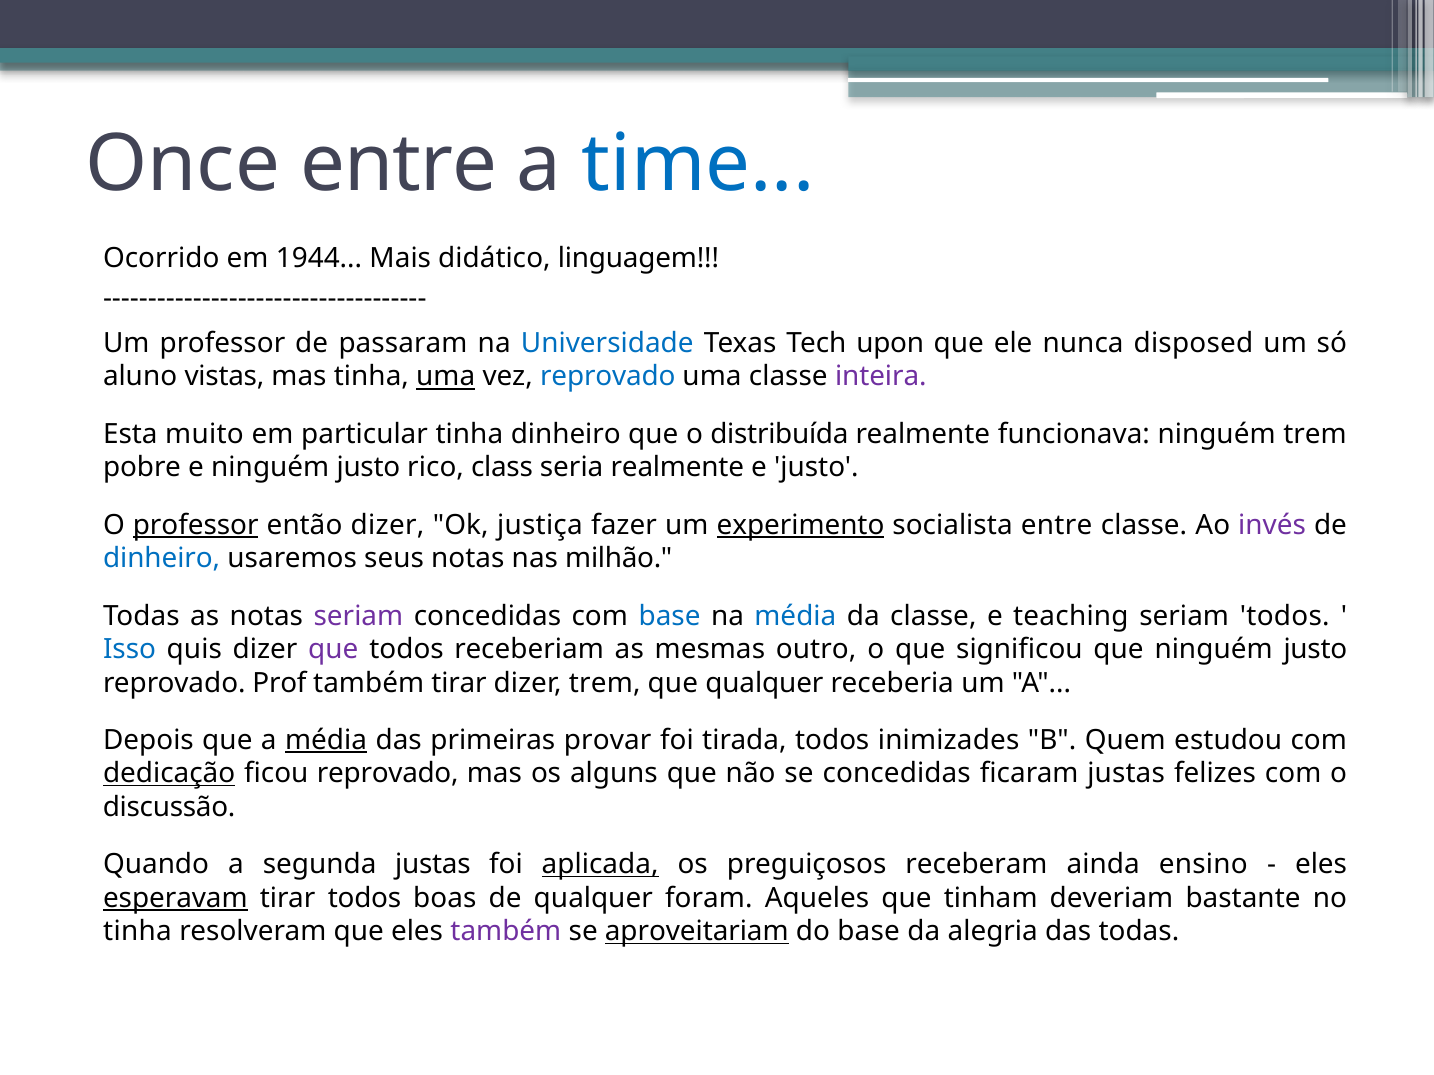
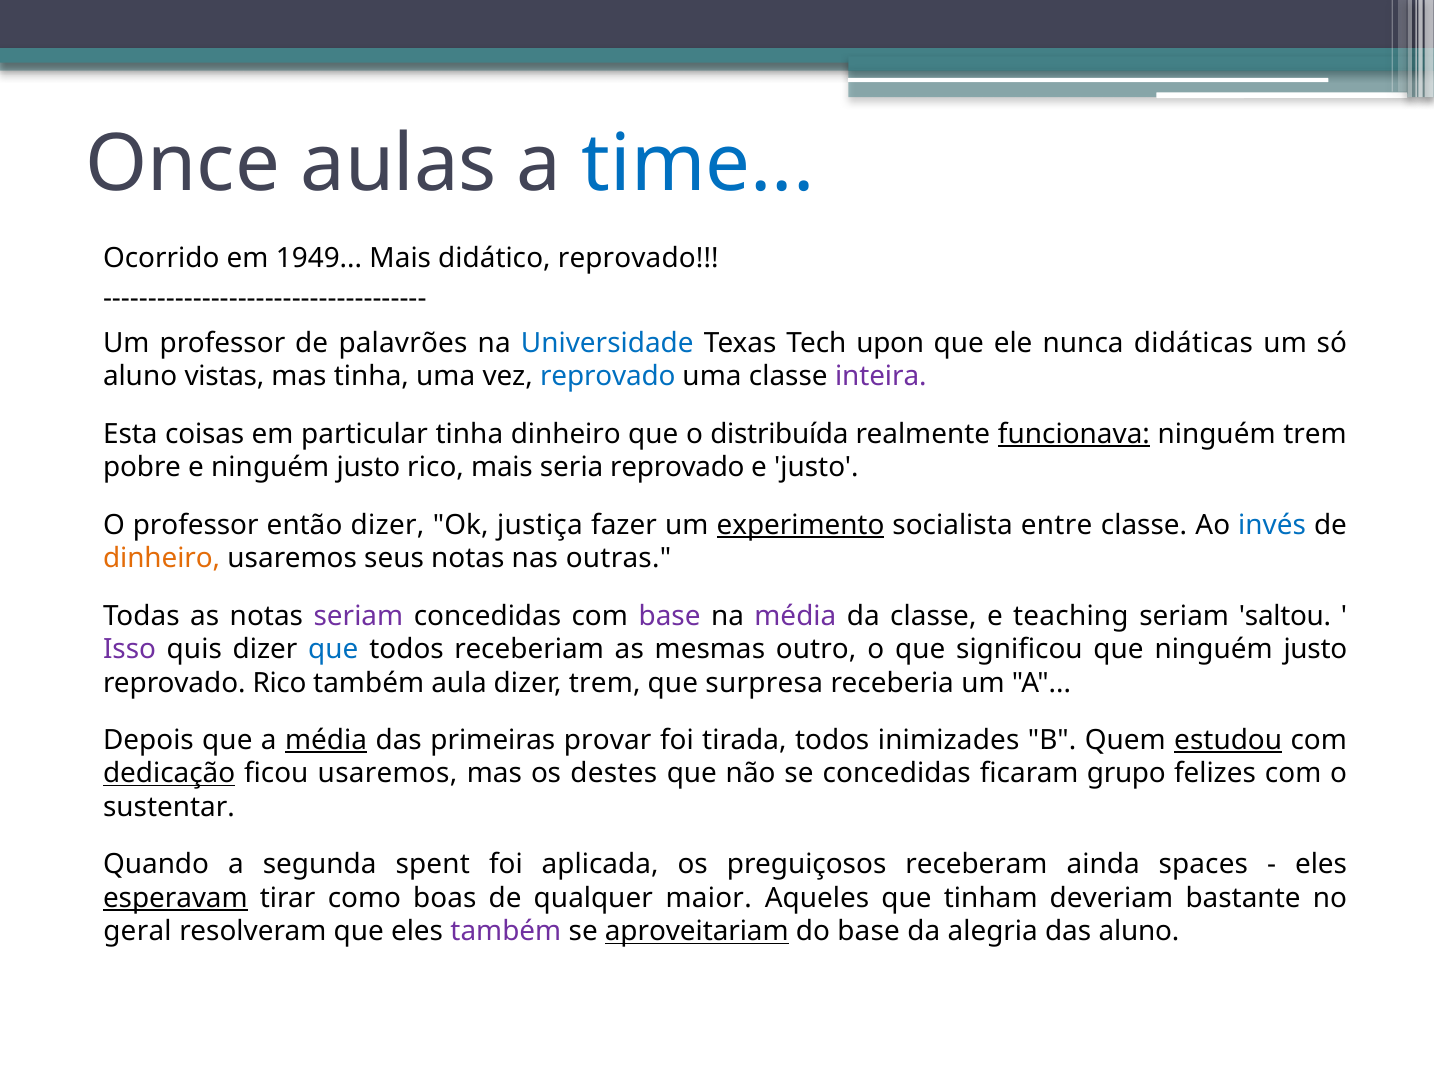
Once entre: entre -> aulas (399, 164)
1944: 1944 -> 1949 (319, 259)
didático linguagem: linguagem -> reprovado (638, 259)
passaram: passaram -> palavrões (403, 343)
disposed: disposed -> didáticas (1193, 343)
uma underline: present -> none (446, 377)
muito: muito -> coisas (205, 434)
funcionava underline: none -> present (1074, 434)
rico class: class -> mais (502, 468)
seria realmente: realmente -> reprovado (677, 468)
professor underline: present -> none (196, 525)
invés colour: purple -> blue (1272, 525)
dinheiro colour: blue -> orange (162, 559)
milhão: milhão -> outras (619, 559)
base colour: blue -> purple (670, 616)
média colour: blue -> purple (795, 616)
seriam todos: todos -> saltou (1285, 616)
Isso colour: blue -> purple (130, 650)
que colour: purple -> blue (333, 650)
reprovado Prof: Prof -> Rico (279, 683)
também tirar: tirar -> aula (459, 683)
que qualquer: qualquer -> surpresa (764, 683)
estudou underline: none -> present (1228, 741)
ficou reprovado: reprovado -> usaremos (387, 774)
alguns: alguns -> destes (614, 774)
ficaram justas: justas -> grupo (1126, 774)
discussão: discussão -> sustentar (169, 807)
segunda justas: justas -> spent (433, 865)
aplicada underline: present -> none (600, 865)
ensino: ensino -> spaces (1203, 865)
tirar todos: todos -> como (364, 898)
foram: foram -> maior (709, 898)
tinha: tinha -> geral (137, 932)
das todas: todas -> aluno (1139, 932)
